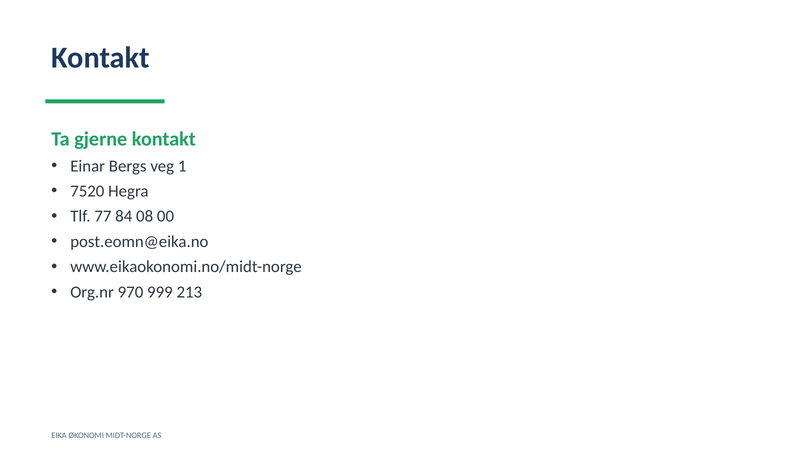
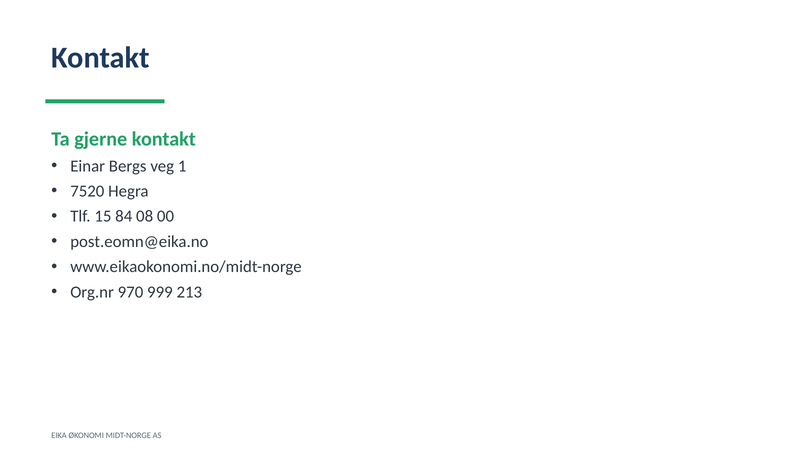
77: 77 -> 15 (103, 216)
